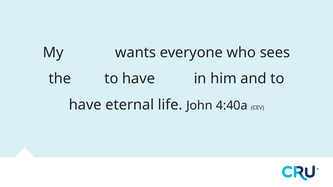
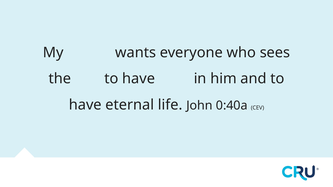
4:40a: 4:40a -> 0:40a (232, 106)
